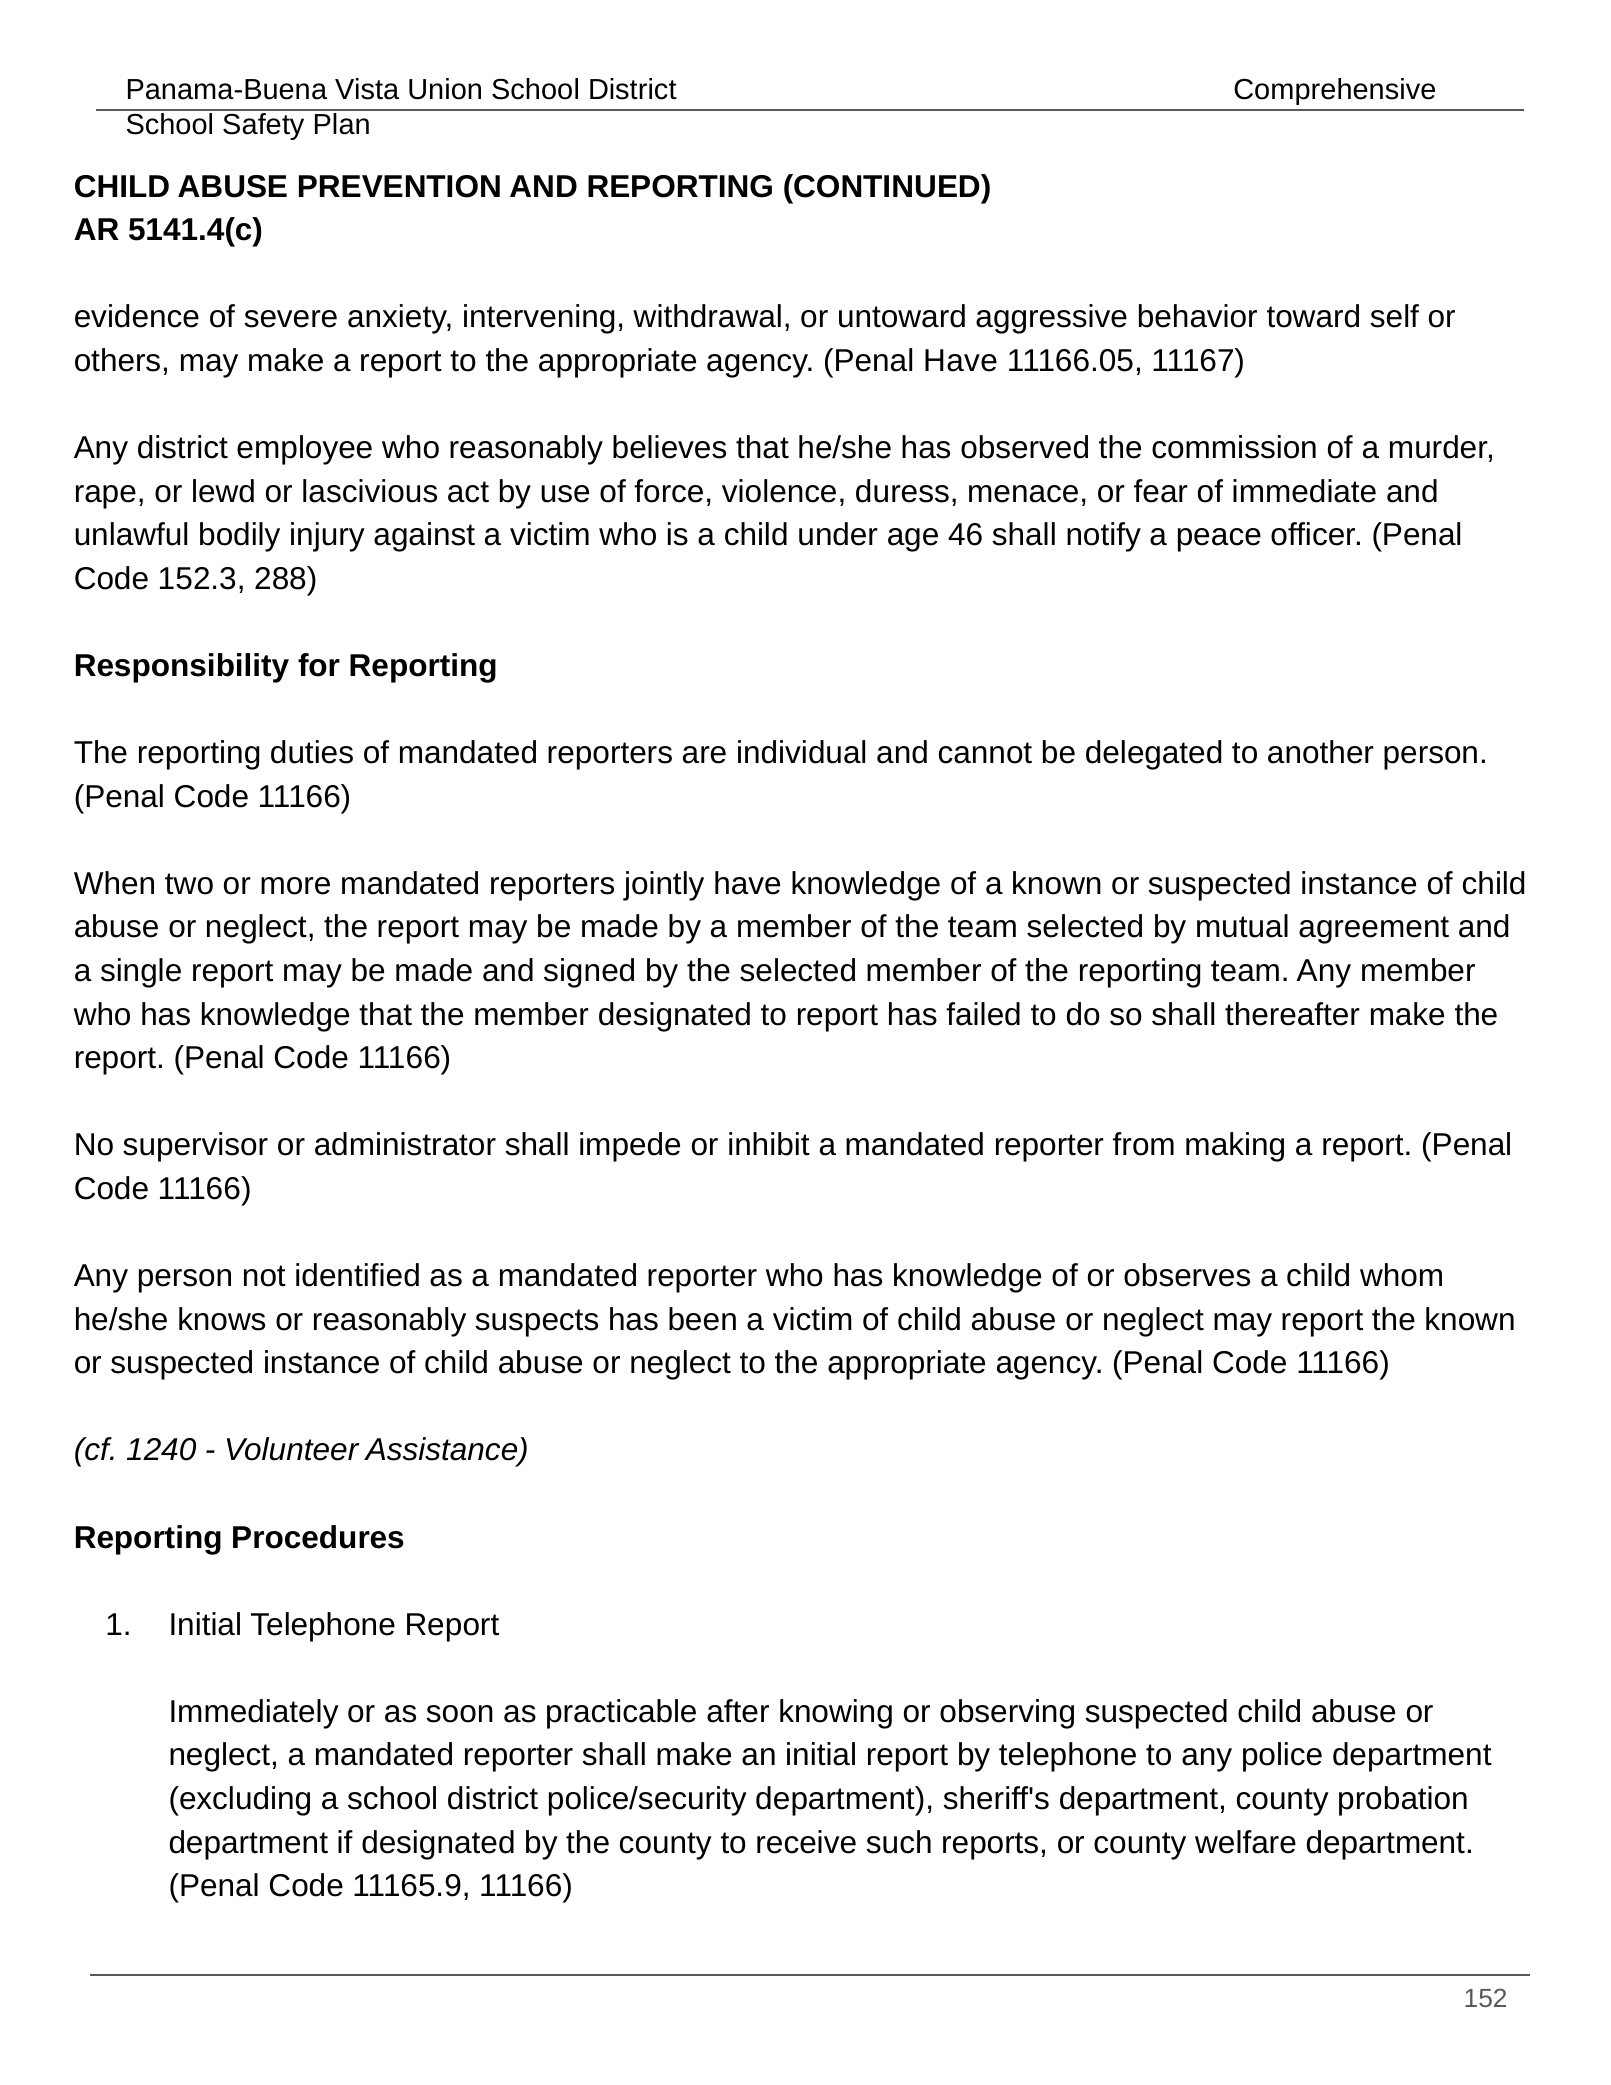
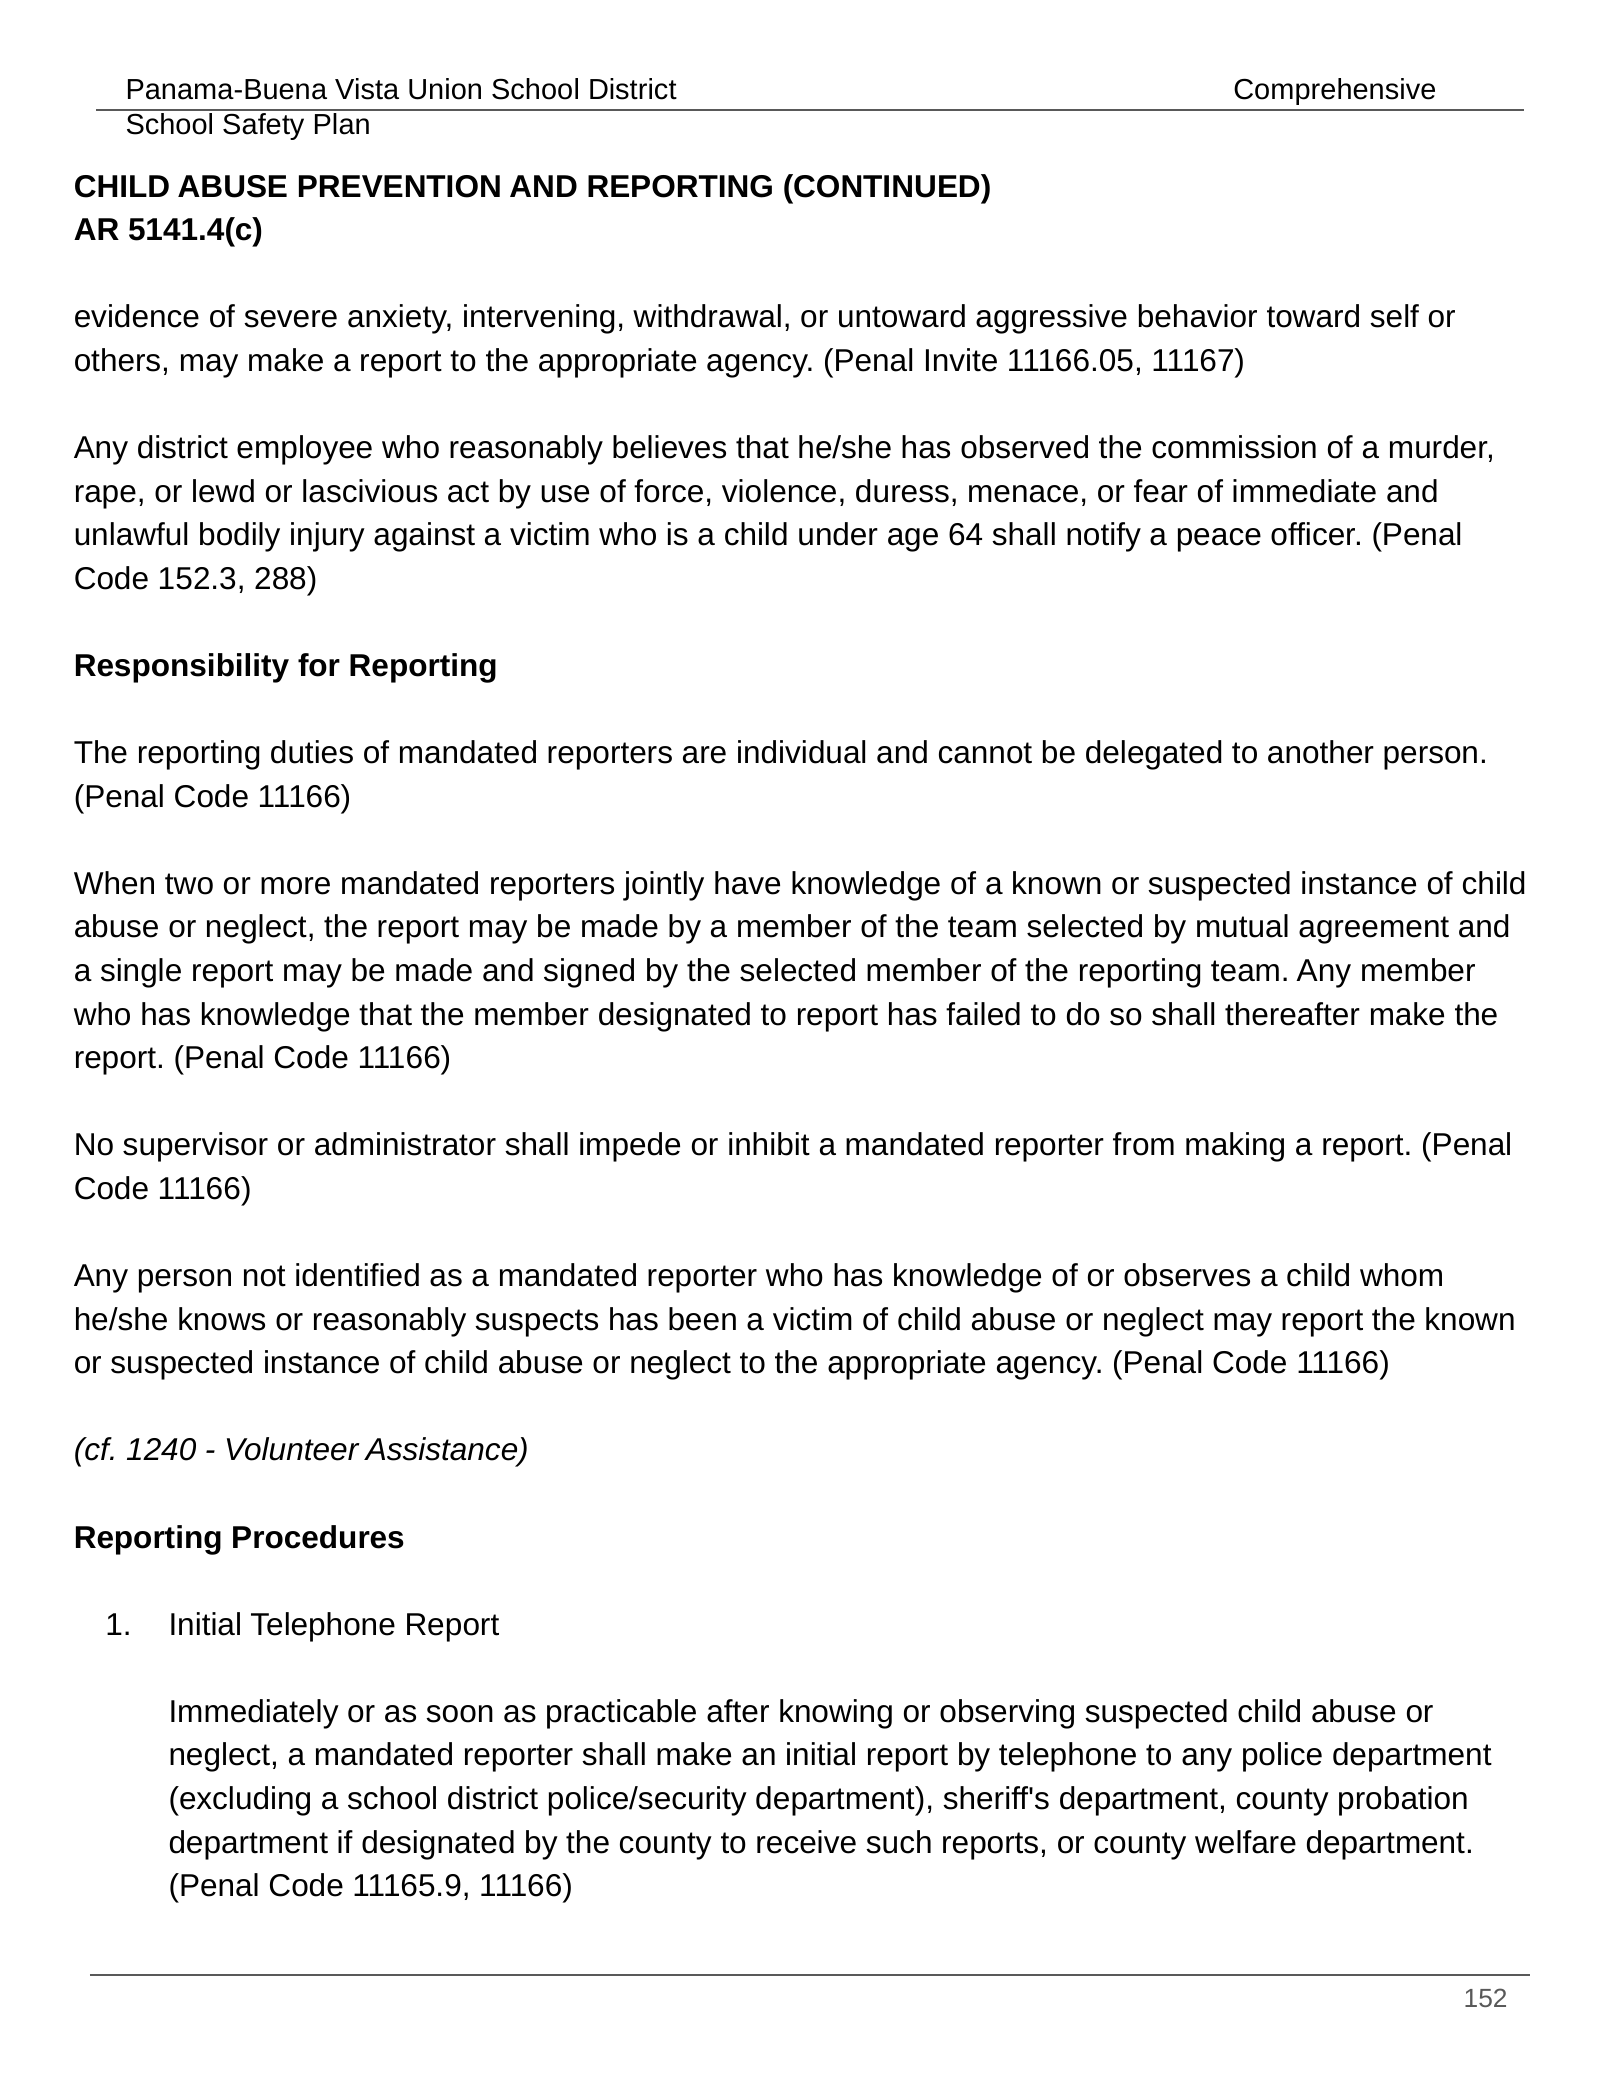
Penal Have: Have -> Invite (961, 361)
46: 46 -> 64 (966, 535)
